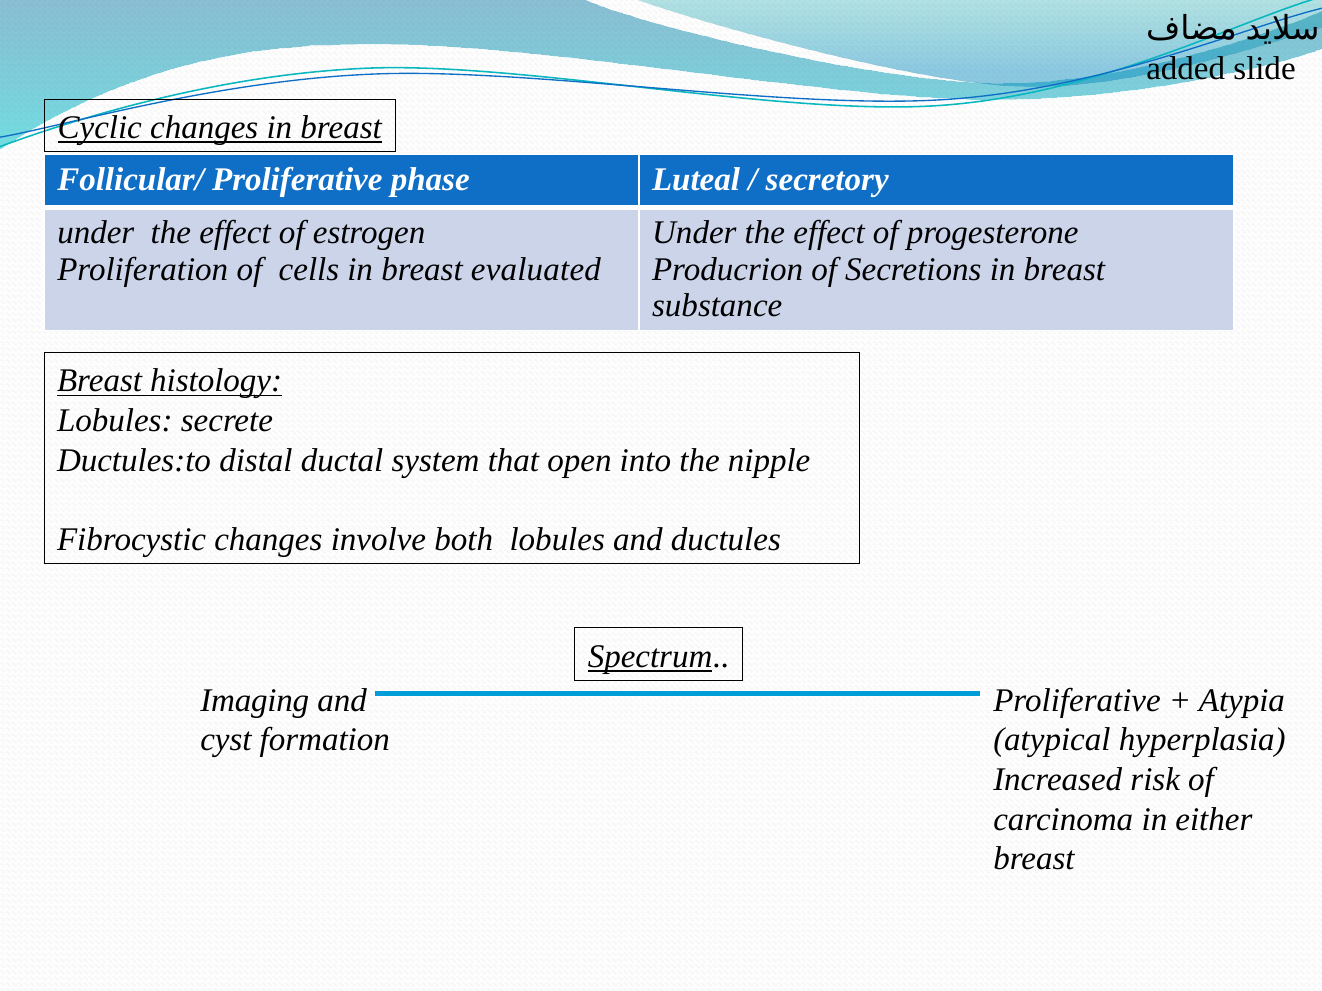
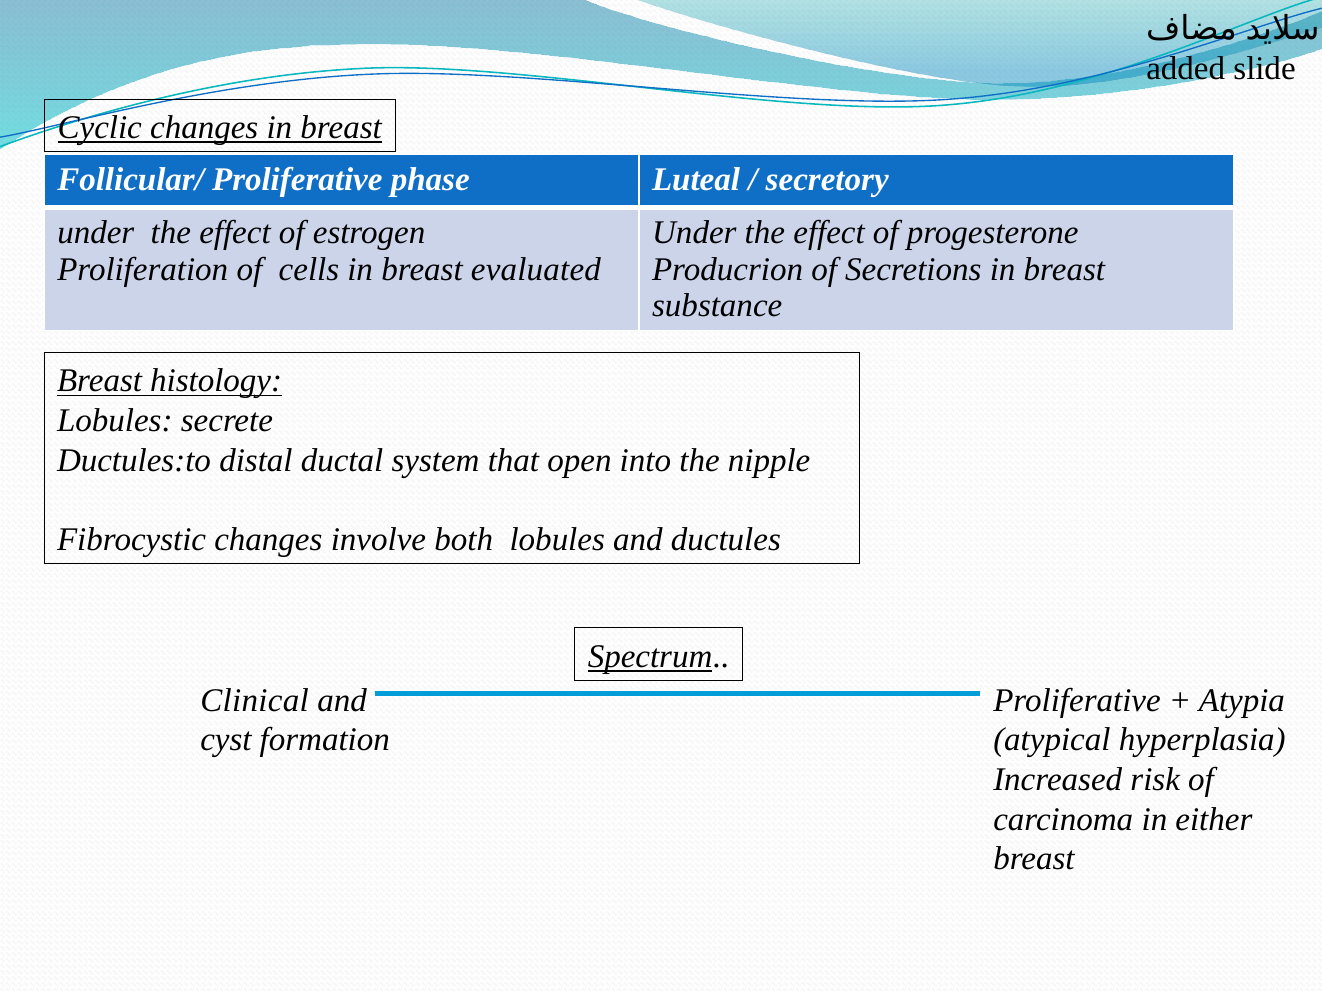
Imaging: Imaging -> Clinical (255, 701)
